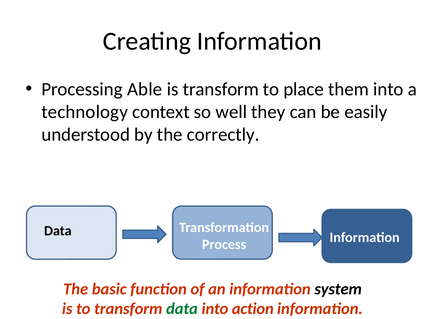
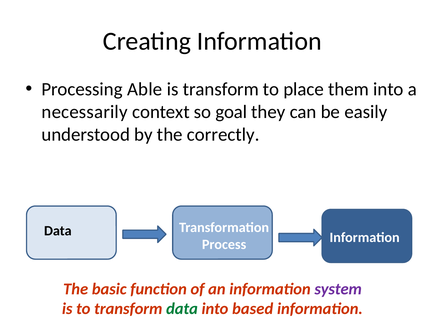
technology: technology -> necessarily (85, 112)
well: well -> goal (231, 112)
system colour: black -> purple (338, 289)
action: action -> based (253, 309)
